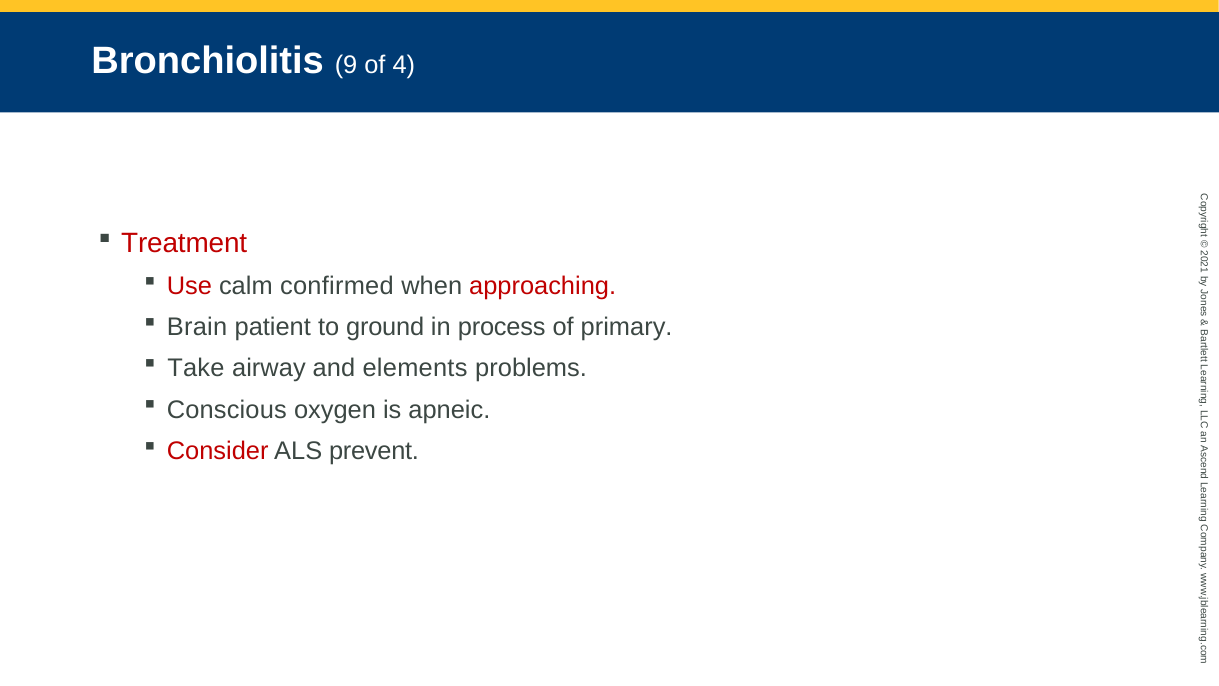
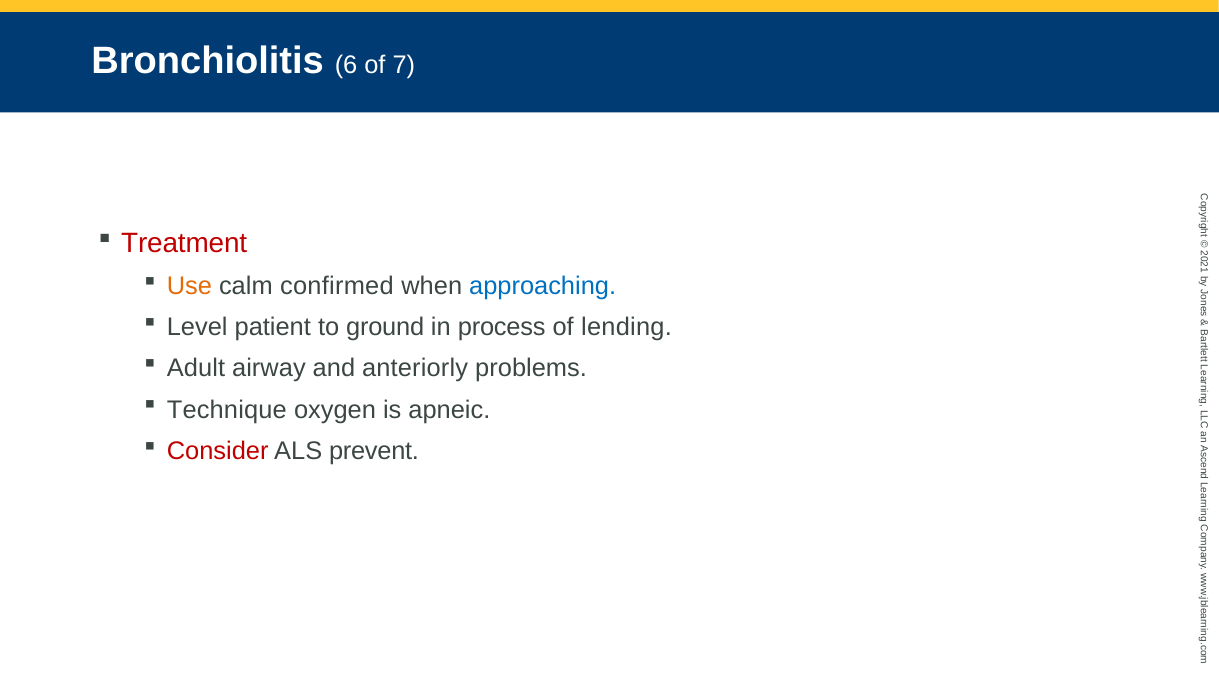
9: 9 -> 6 (346, 65)
4: 4 -> 7 (404, 65)
Use colour: red -> orange (189, 286)
approaching colour: red -> blue (543, 286)
Brain: Brain -> Level (197, 327)
primary: primary -> lending (626, 327)
Take: Take -> Adult (196, 368)
elements: elements -> anteriorly (415, 368)
Conscious: Conscious -> Technique (227, 410)
